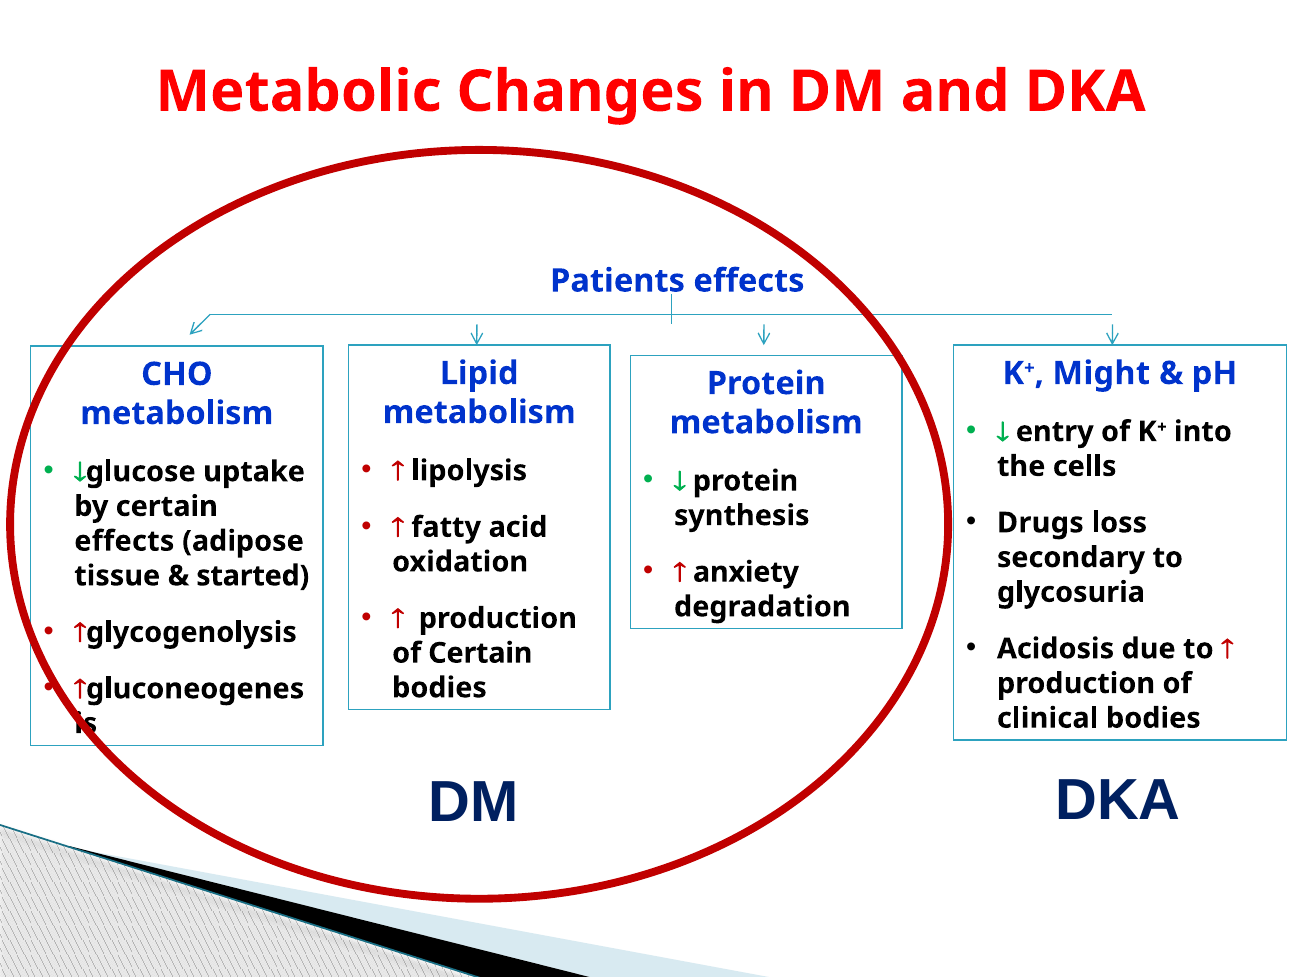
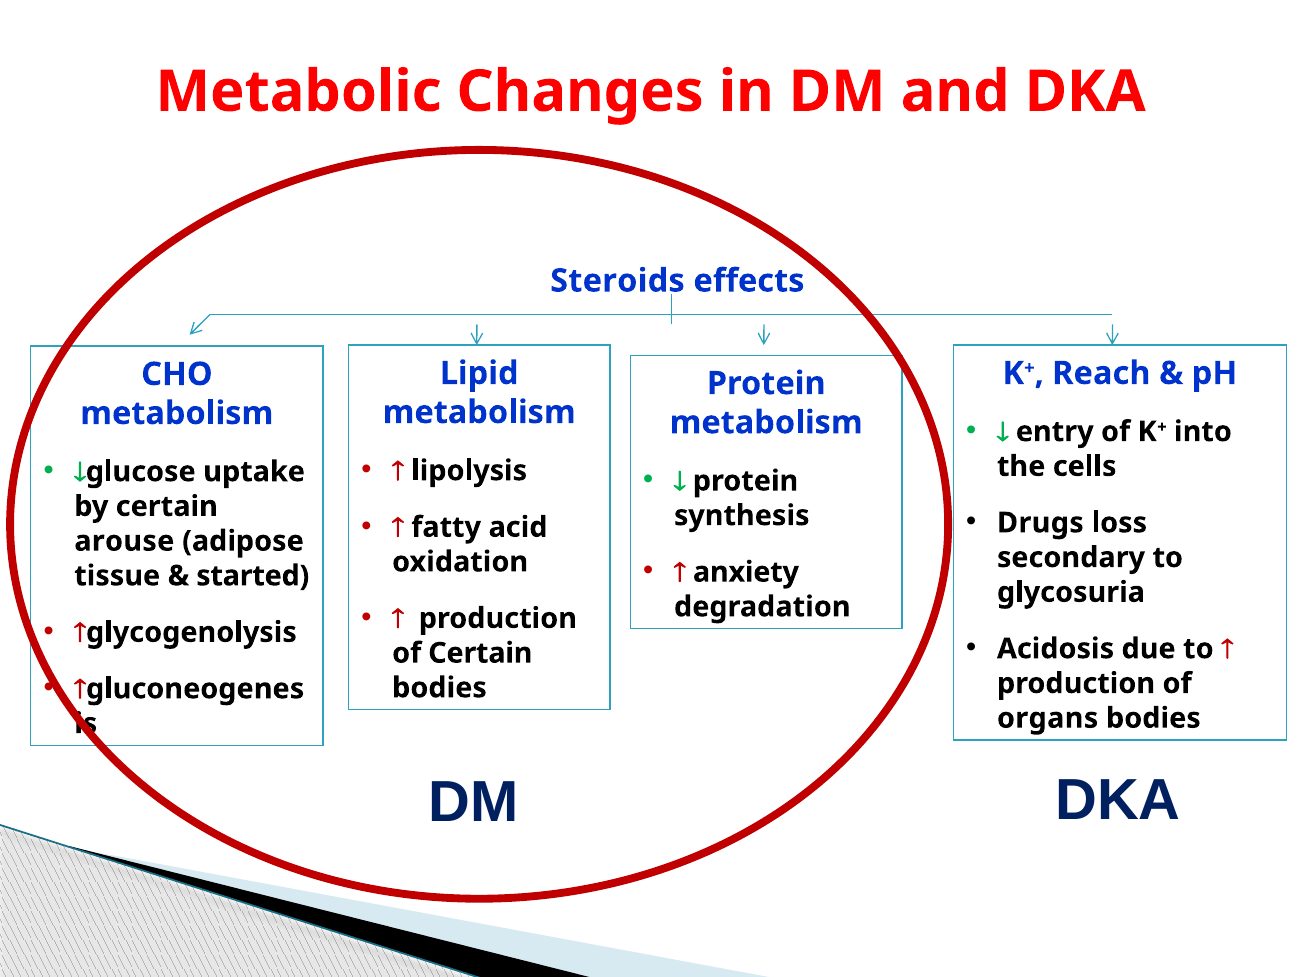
Patients: Patients -> Steroids (617, 281)
Might: Might -> Reach (1101, 373)
effects: effects -> arouse (124, 541)
clinical: clinical -> organs (1048, 718)
